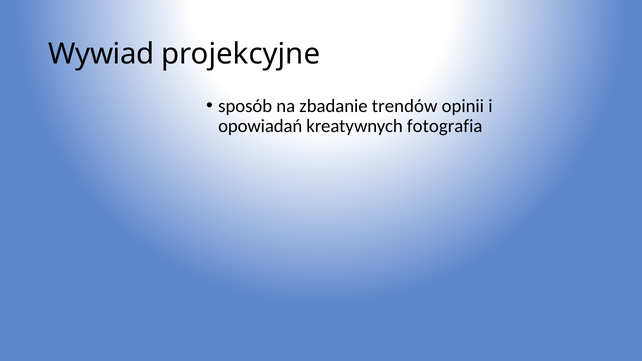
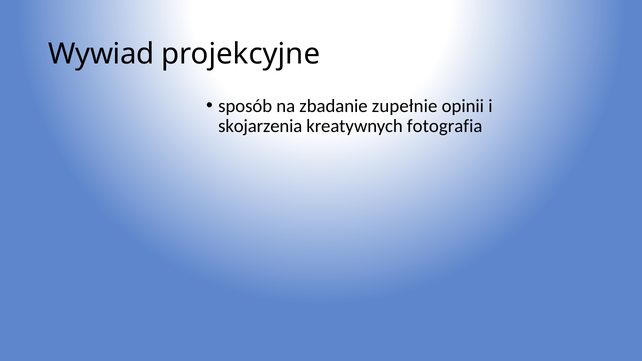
trendów: trendów -> zupełnie (405, 106)
opowiadań: opowiadań -> skojarzenia (260, 126)
